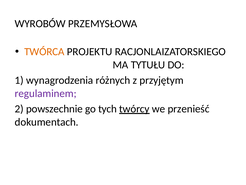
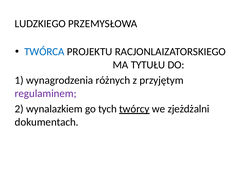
WYROBÓW: WYROBÓW -> LUDZKIEGO (40, 24)
TWÓRCA colour: orange -> blue (44, 52)
powszechnie: powszechnie -> wynalazkiem (54, 109)
przenieść: przenieść -> zjeżdżalni (189, 109)
